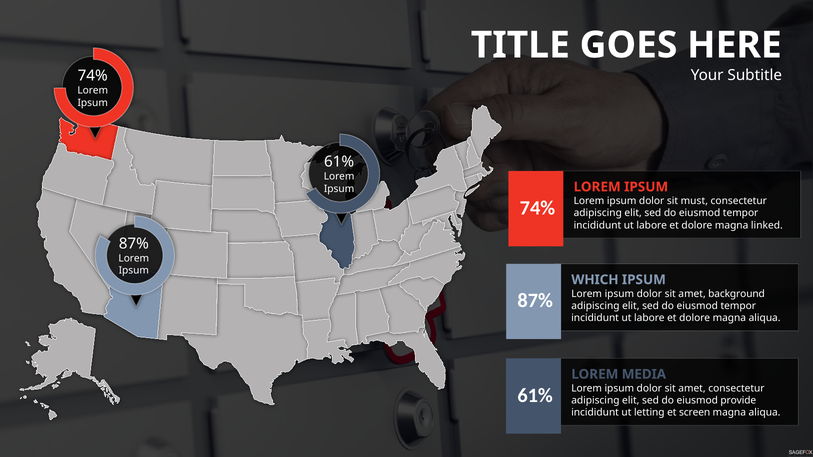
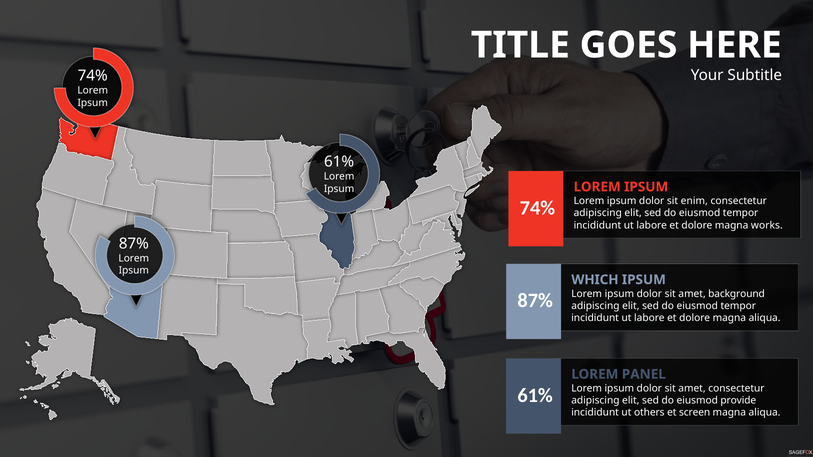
must: must -> enim (694, 201)
linked: linked -> works (767, 225)
MEDIA: MEDIA -> PANEL (644, 374)
letting: letting -> others (649, 413)
